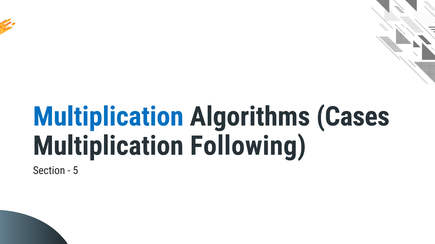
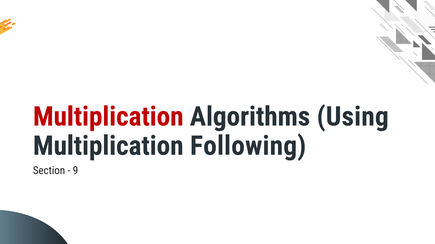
Multiplication colour: blue -> red (108, 117)
Cases: Cases -> Using (353, 117)
5: 5 -> 9 (75, 171)
